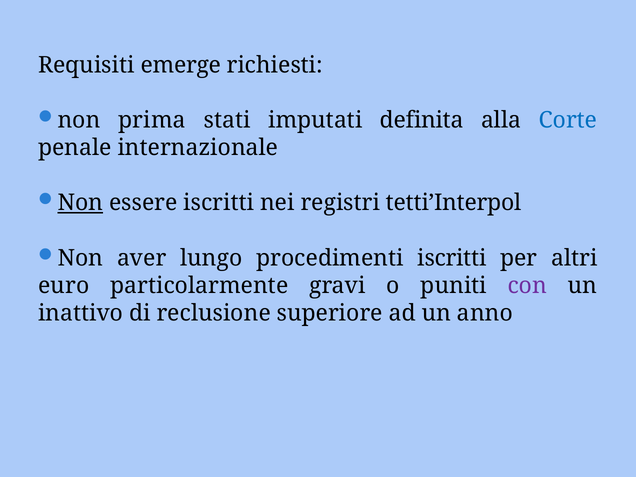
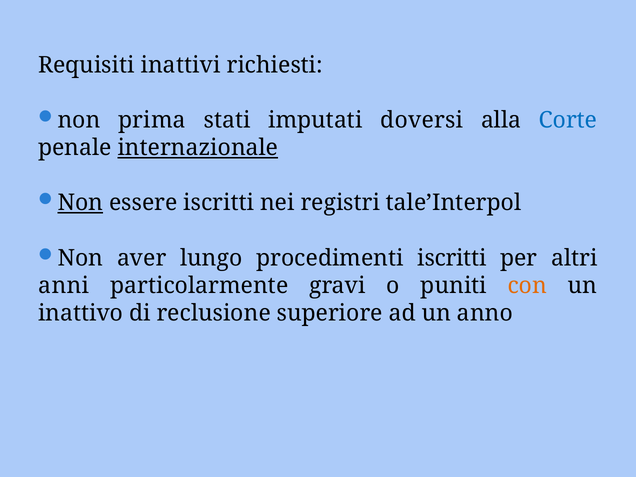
emerge: emerge -> inattivi (181, 65)
definita: definita -> doversi (422, 120)
internazionale underline: none -> present (198, 148)
tetti’Interpol: tetti’Interpol -> tale’Interpol (454, 203)
euro: euro -> anni (64, 285)
con colour: purple -> orange (527, 285)
